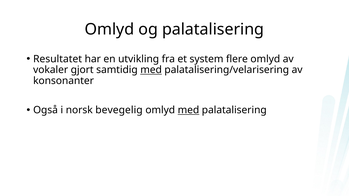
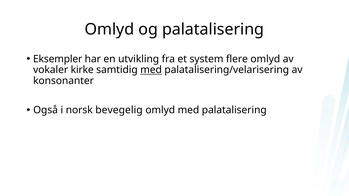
Resultatet: Resultatet -> Eksempler (58, 59)
gjort: gjort -> kirke (82, 70)
med underline: present -> none (188, 110)
